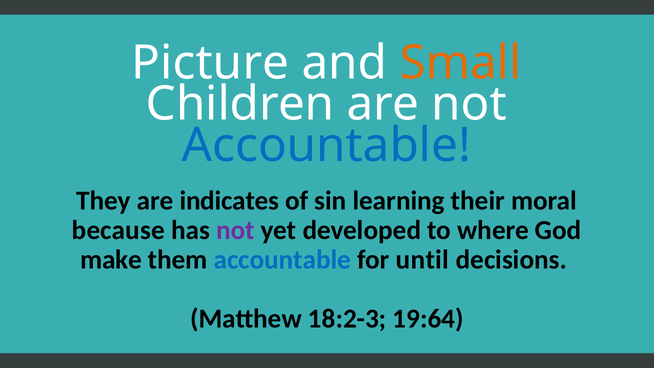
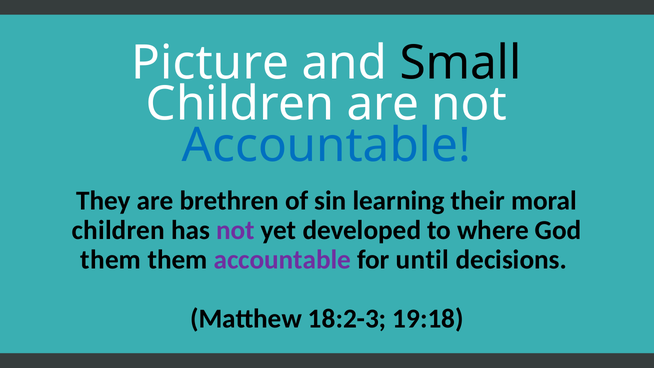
Small colour: orange -> black (461, 63)
indicates: indicates -> brethren (229, 201)
because: because -> children (118, 230)
make: make -> them (111, 260)
accountable colour: blue -> purple (282, 260)
19:64: 19:64 -> 19:18 (428, 319)
